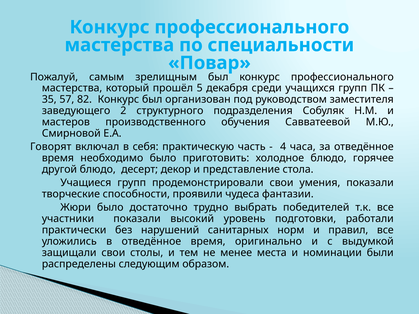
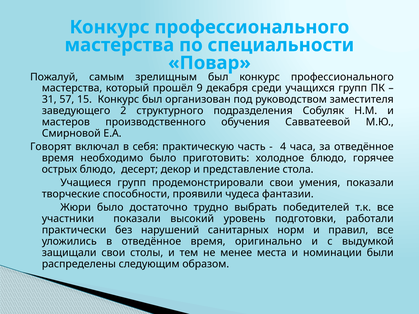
5: 5 -> 9 (200, 88)
35: 35 -> 31 (49, 100)
82: 82 -> 15 (85, 100)
другой: другой -> острых (59, 170)
